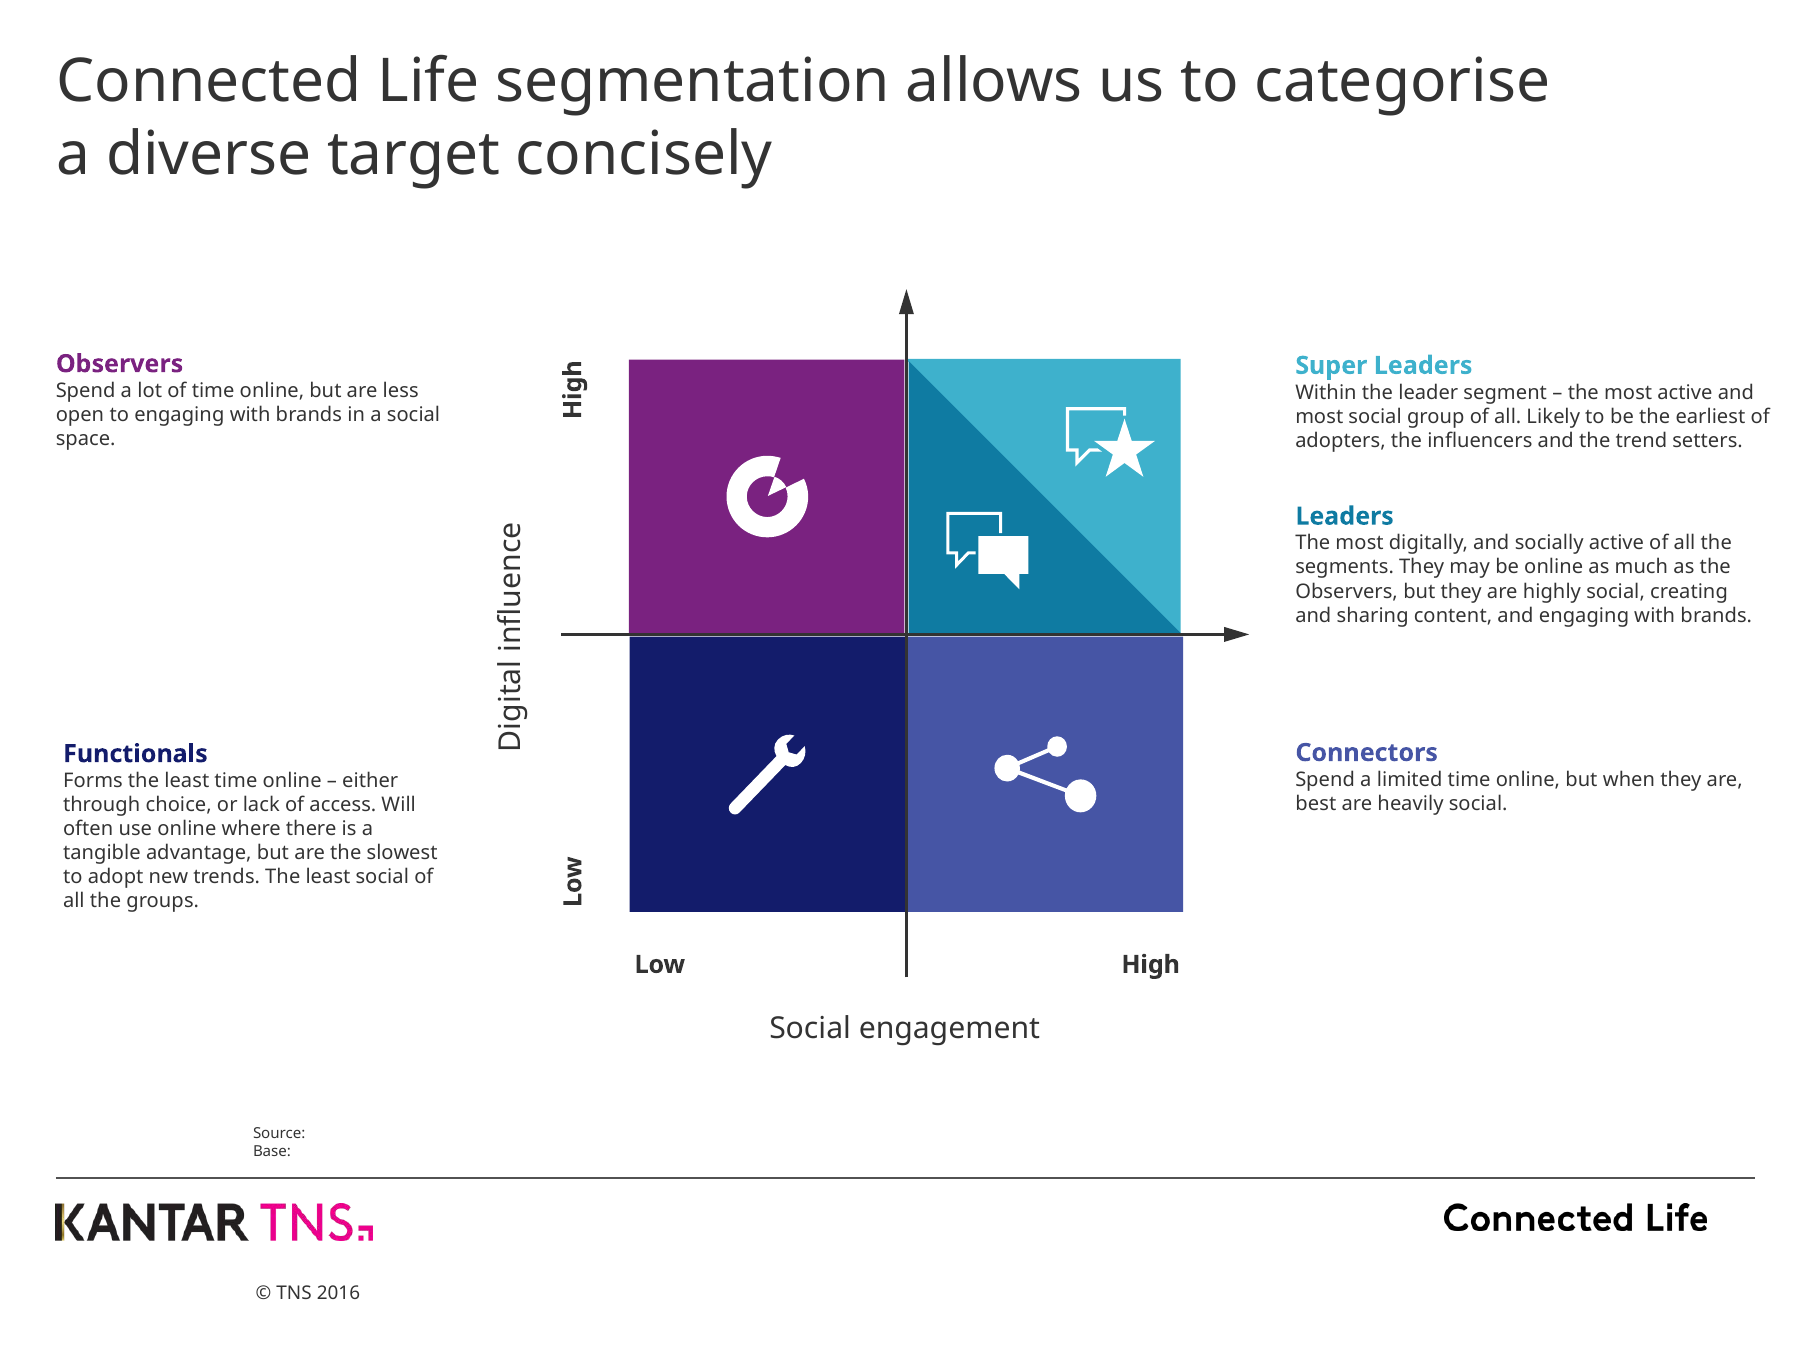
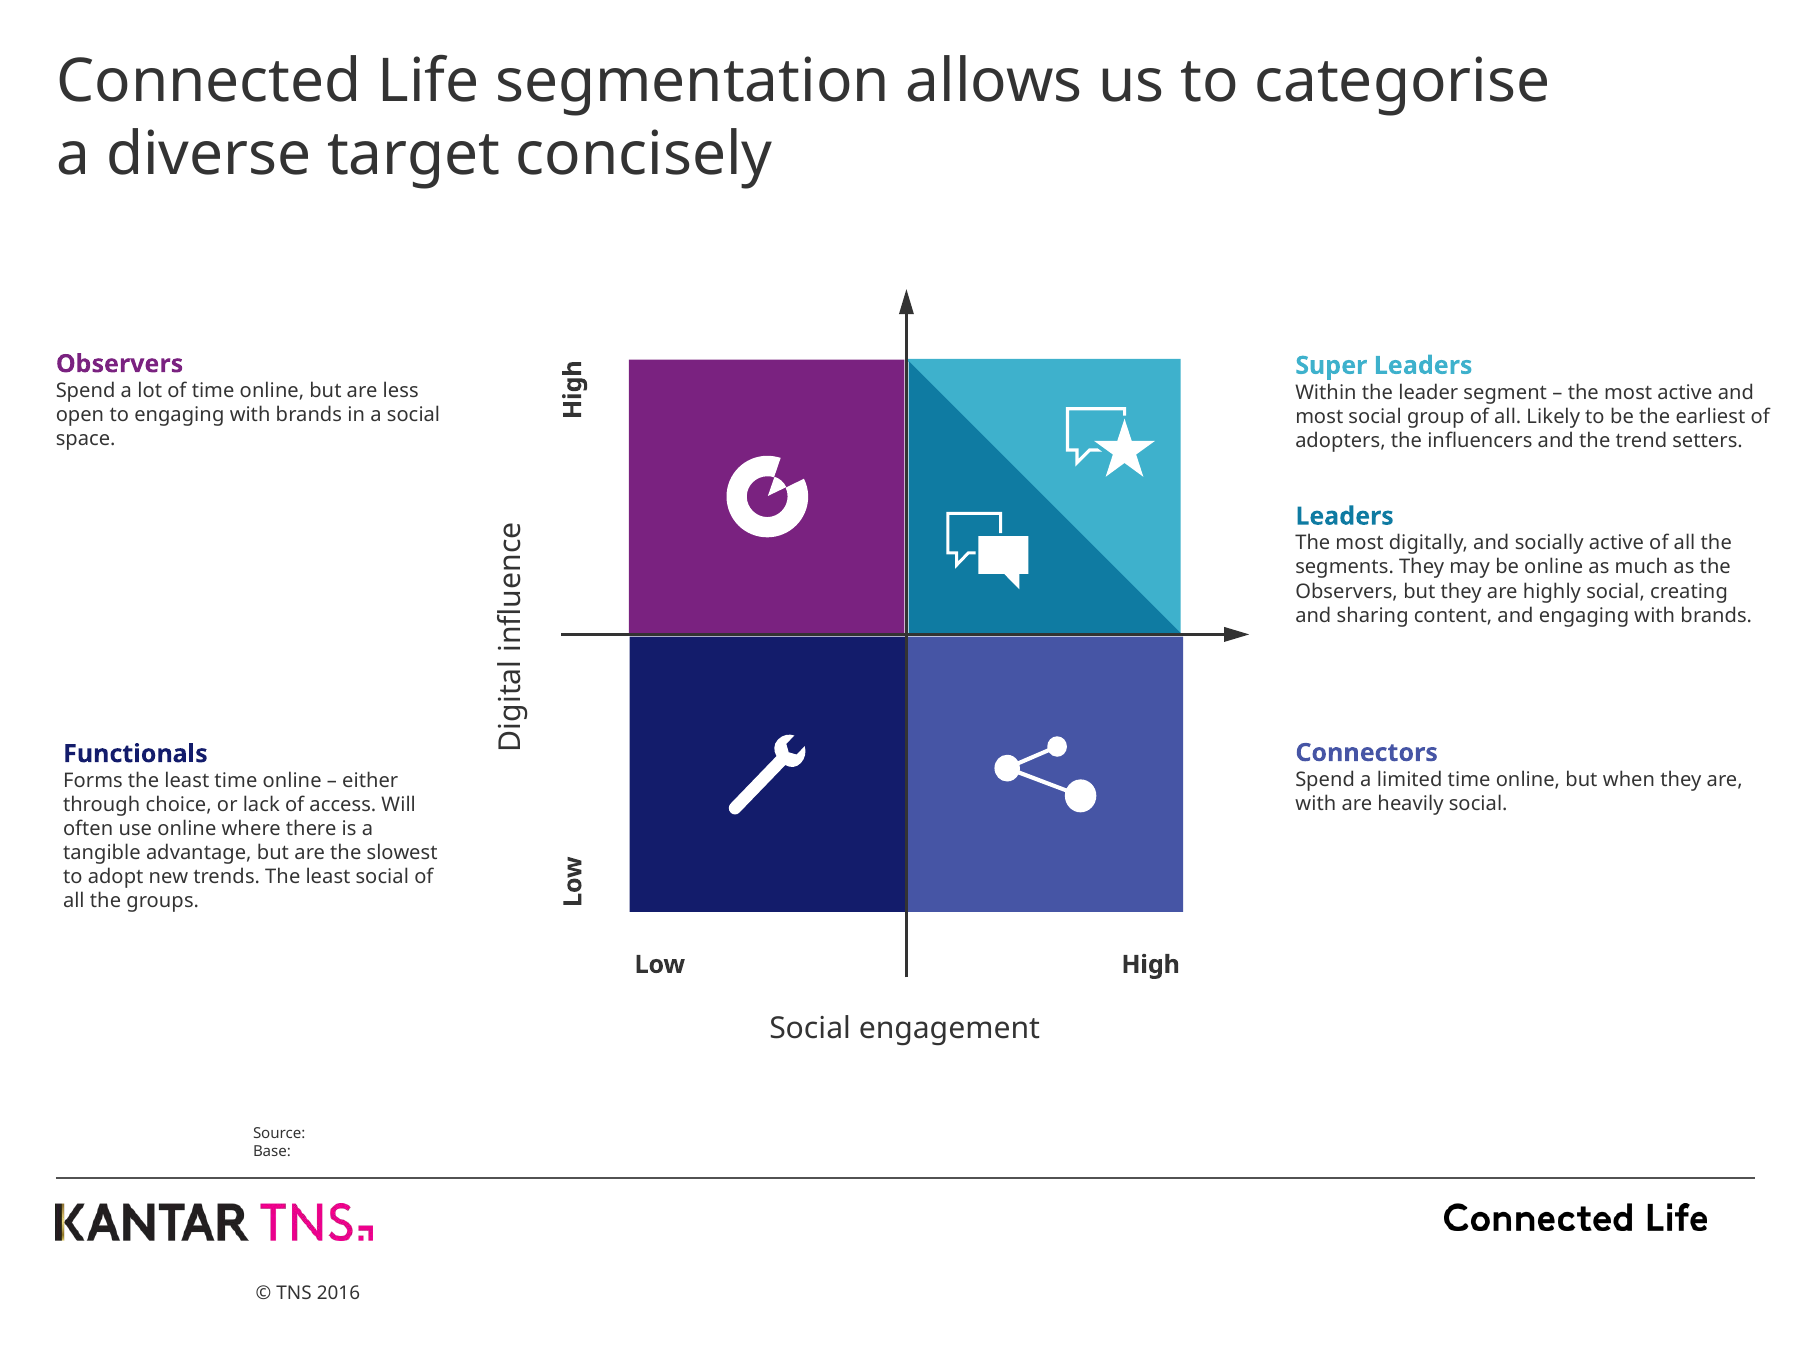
best: best -> with (1316, 804)
